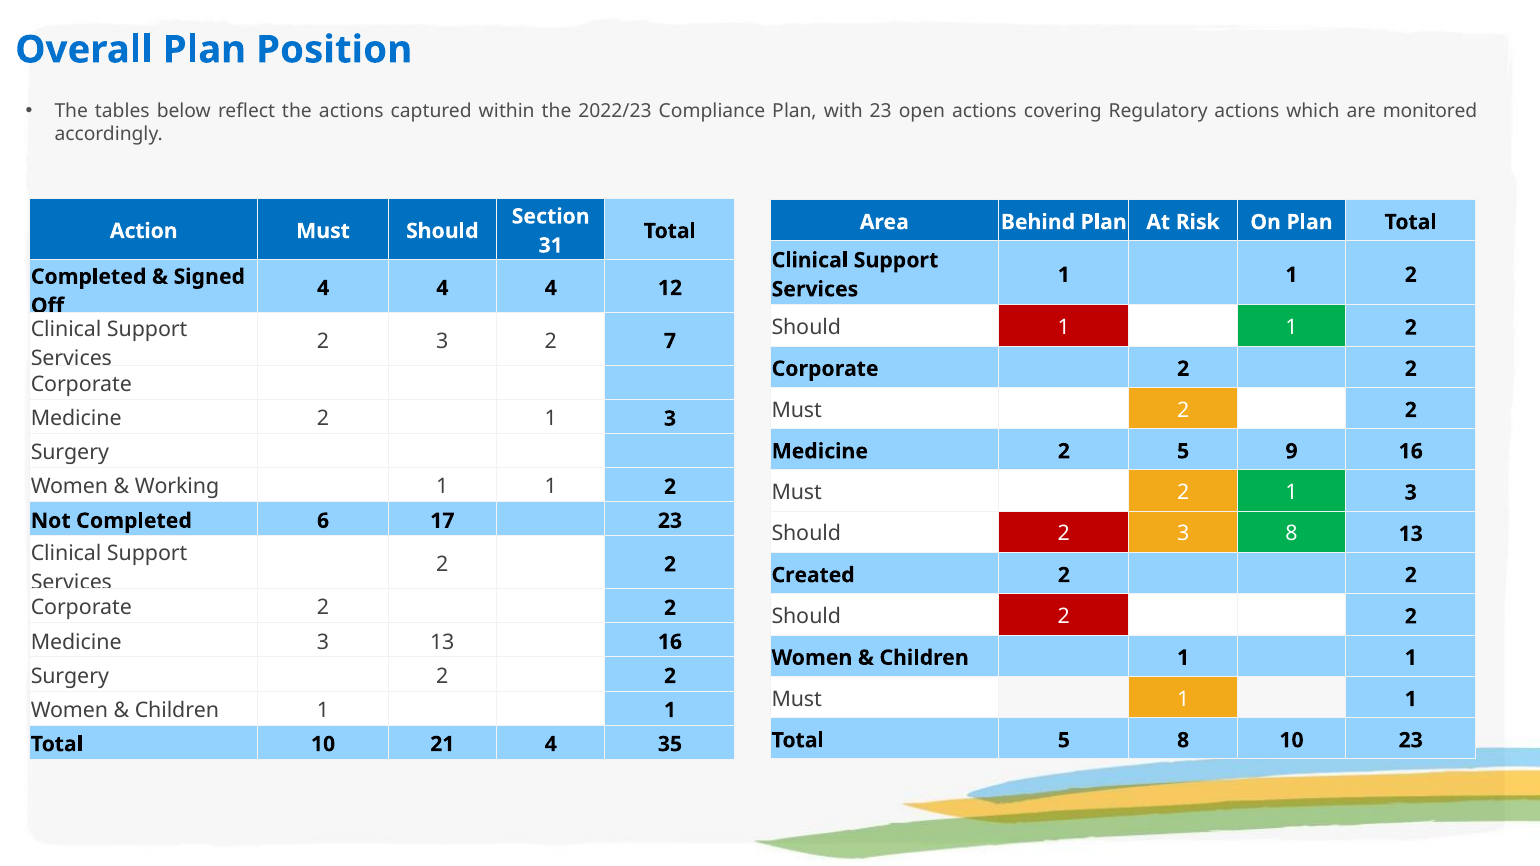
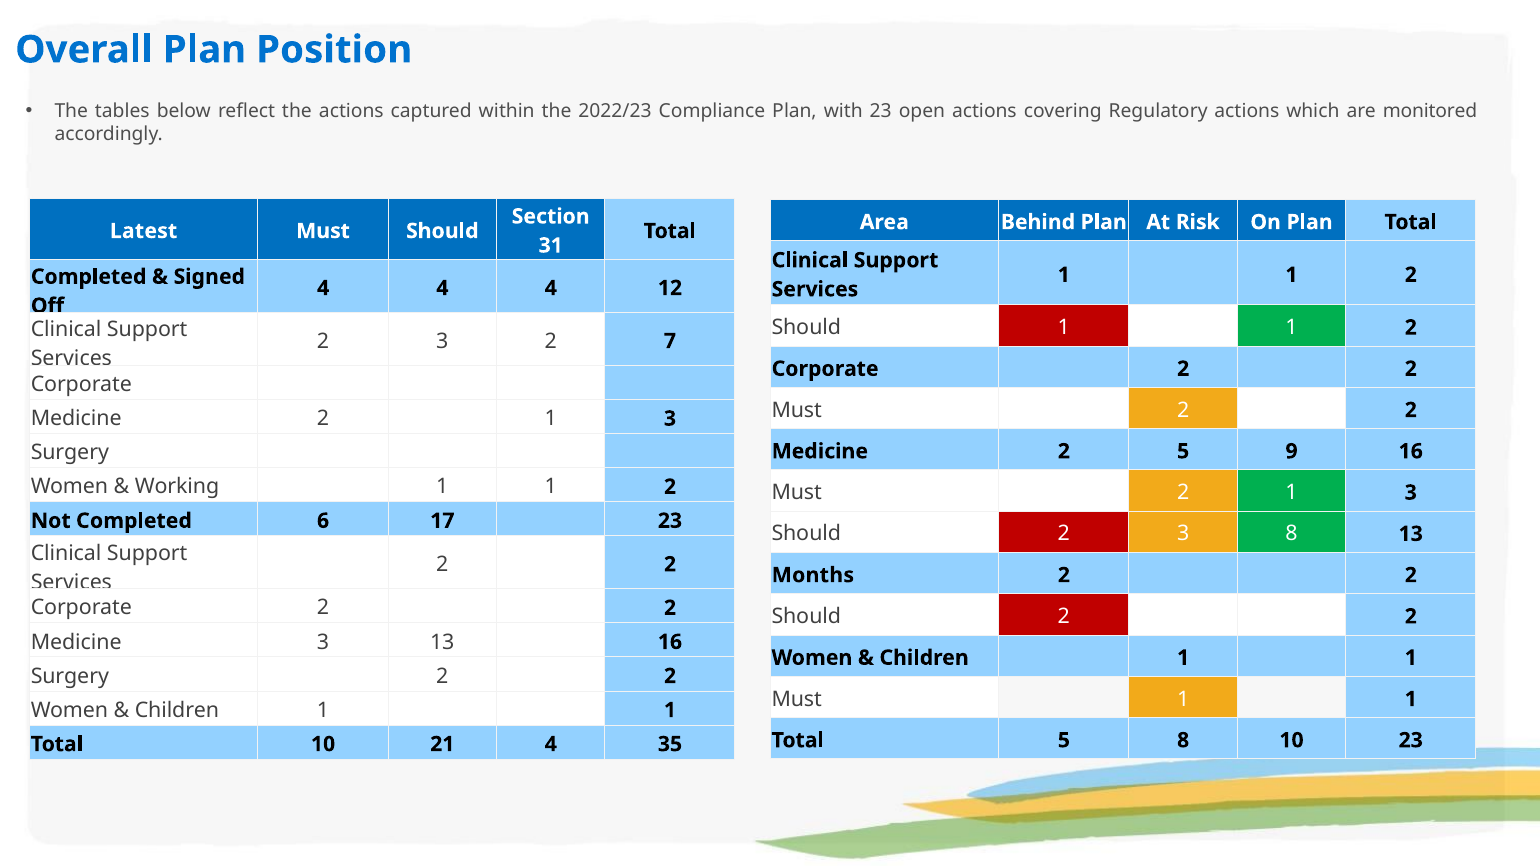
Action: Action -> Latest (144, 231)
Created: Created -> Months (813, 575)
